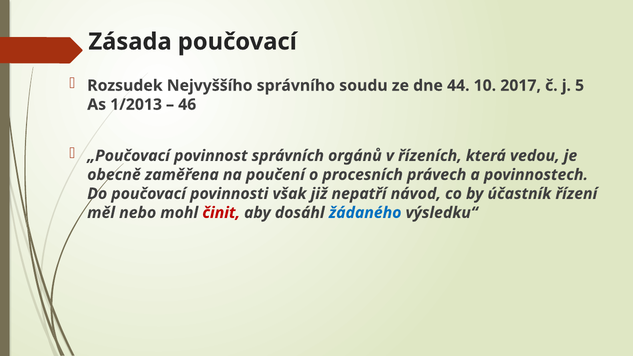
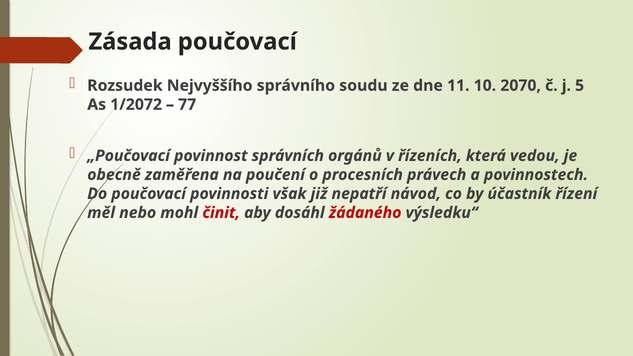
44: 44 -> 11 (458, 86)
2017: 2017 -> 2070 (521, 86)
1/2013: 1/2013 -> 1/2072 (136, 105)
46: 46 -> 77 (187, 105)
žádaného colour: blue -> red (365, 213)
